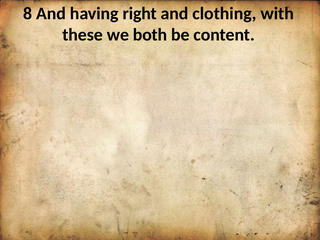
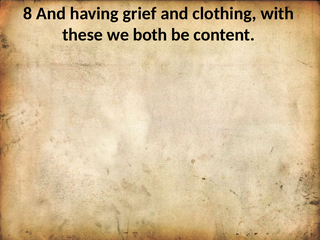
right: right -> grief (140, 13)
